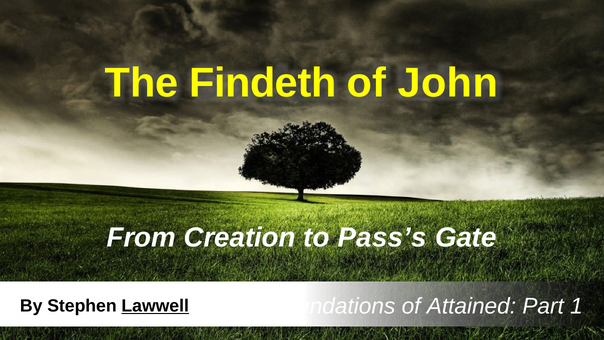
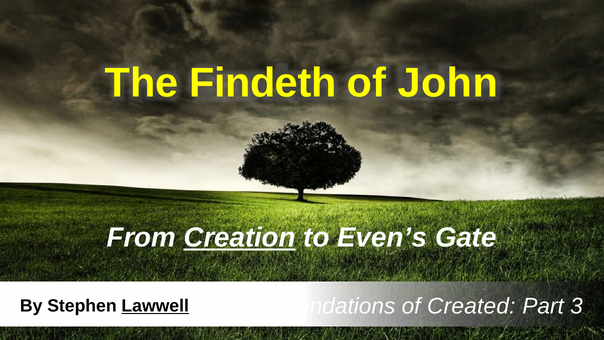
Creation underline: none -> present (240, 237)
Pass’s: Pass’s -> Even’s (382, 237)
Attained: Attained -> Created (471, 306)
1: 1 -> 3 (576, 306)
